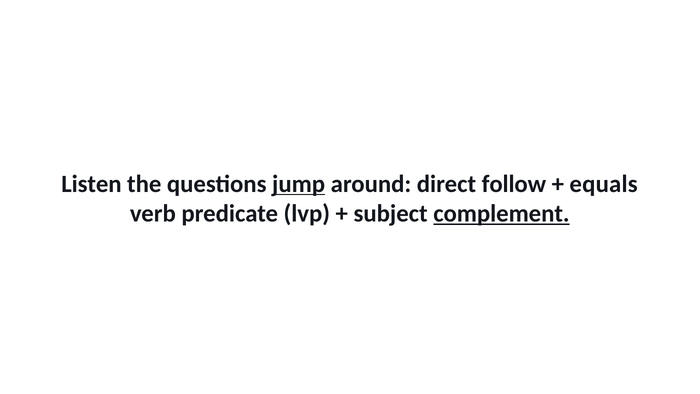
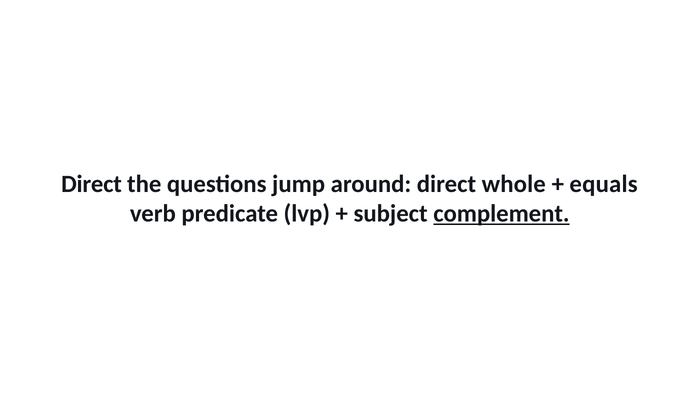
Listen: Listen -> Direct (92, 184)
jump underline: present -> none (299, 184)
follow: follow -> whole (514, 184)
